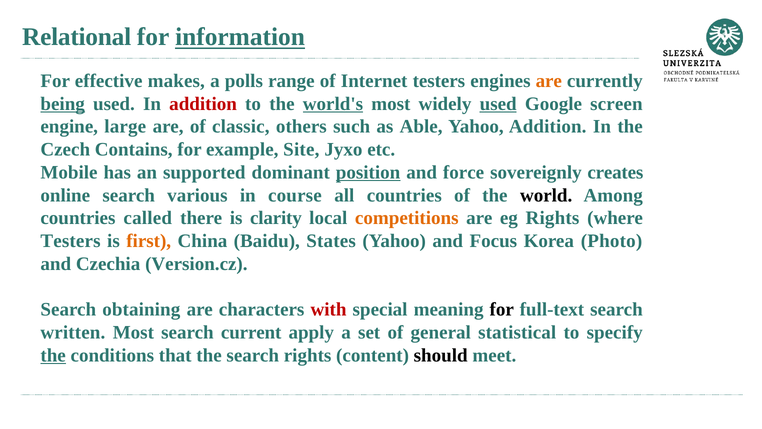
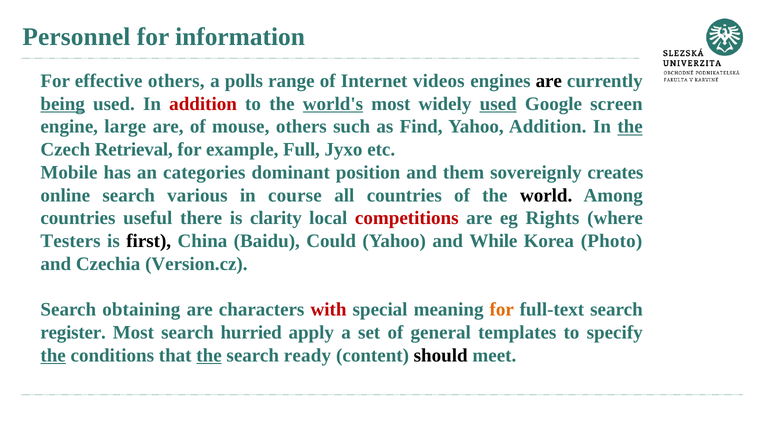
Relational: Relational -> Personnel (76, 37)
information underline: present -> none (240, 37)
effective makes: makes -> others (176, 81)
Internet testers: testers -> videos (439, 81)
are colour: orange -> black (549, 81)
classic: classic -> mouse (241, 127)
Able: Able -> Find (421, 127)
the underline: none -> present (630, 127)
Contains: Contains -> Retrieval (134, 149)
Site: Site -> Full (302, 149)
supported: supported -> categories (204, 172)
position underline: present -> none (368, 172)
force: force -> them (464, 172)
called: called -> useful (148, 218)
competitions colour: orange -> red (407, 218)
first colour: orange -> black (149, 241)
States: States -> Could (331, 241)
Focus: Focus -> While (493, 241)
for colour: black -> orange (502, 309)
written: written -> register (73, 332)
current: current -> hurried (251, 332)
statistical: statistical -> templates (517, 332)
the underline: none -> present (209, 355)
search rights: rights -> ready (307, 355)
